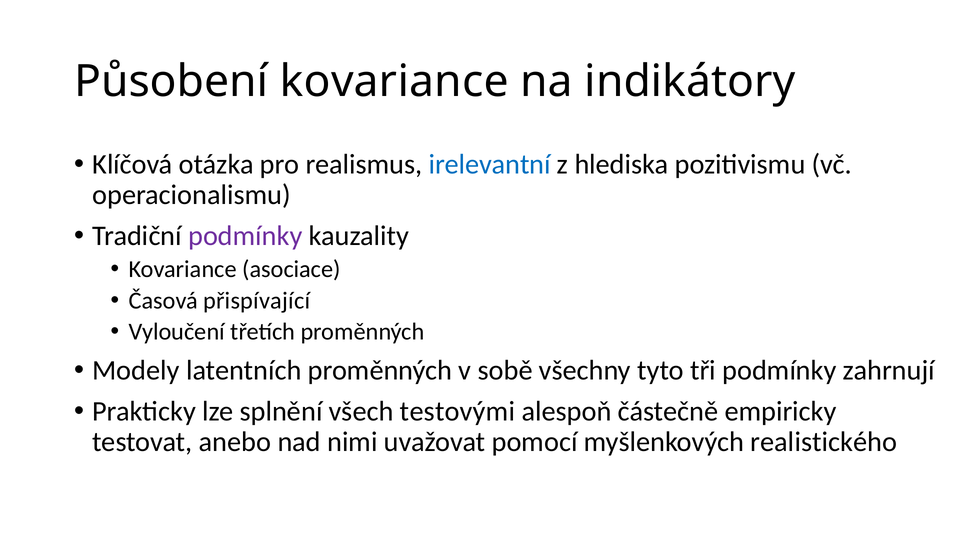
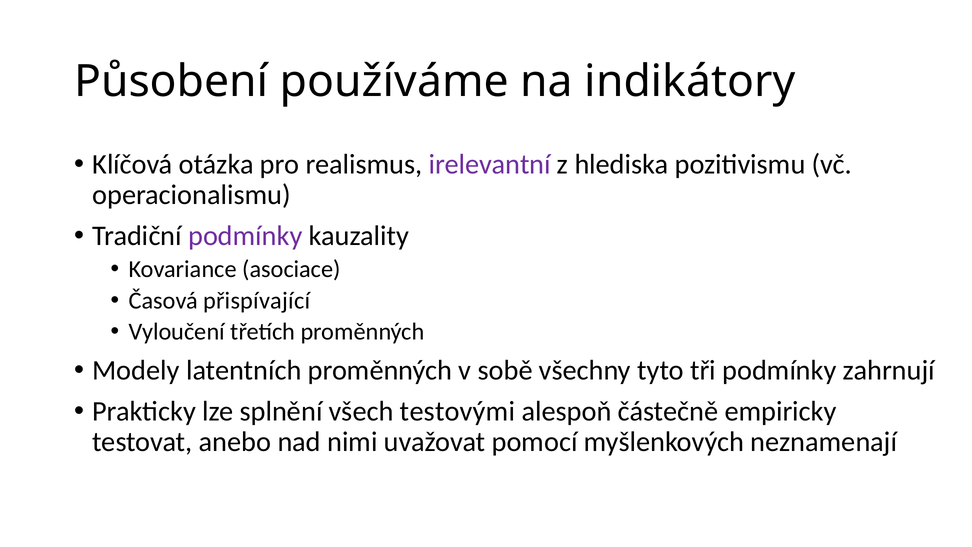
Působení kovariance: kovariance -> používáme (394, 82)
irelevantní colour: blue -> purple (490, 164)
realistického: realistického -> neznamenají (824, 442)
